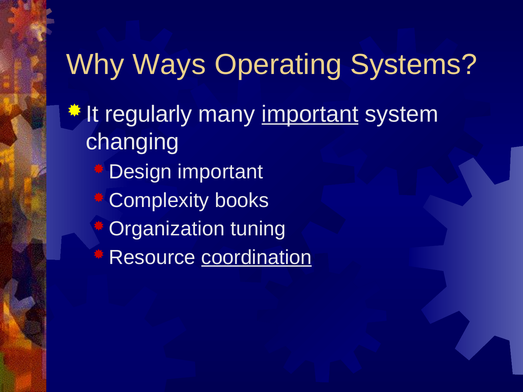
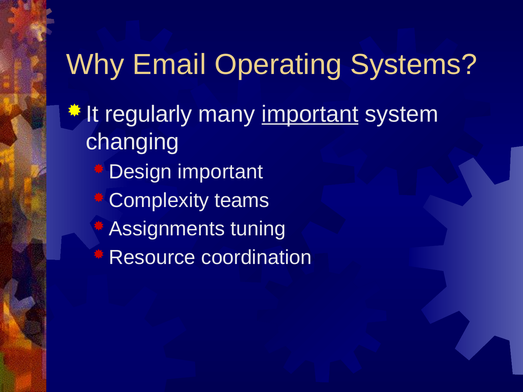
Ways: Ways -> Email (169, 65)
books: books -> teams (242, 201)
Organization: Organization -> Assignments (167, 229)
coordination underline: present -> none (256, 258)
